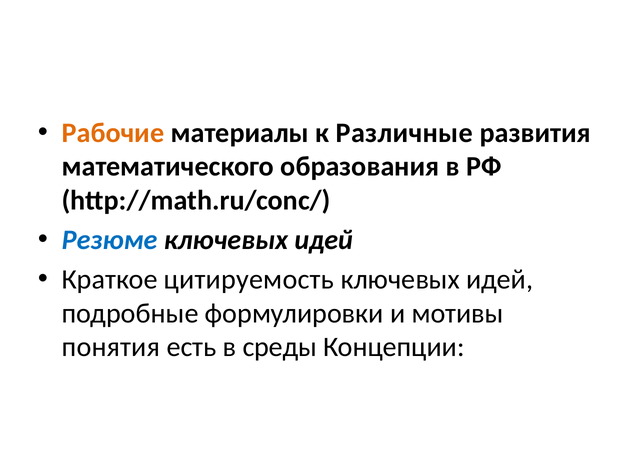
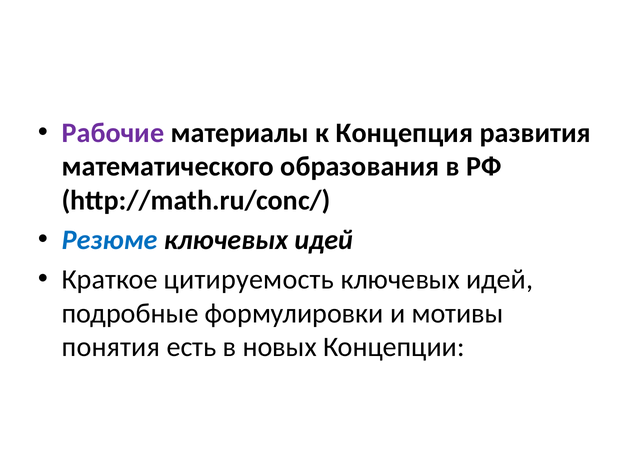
Рабочие colour: orange -> purple (113, 133)
Различные: Различные -> Концепция (404, 133)
среды: среды -> новых (280, 347)
